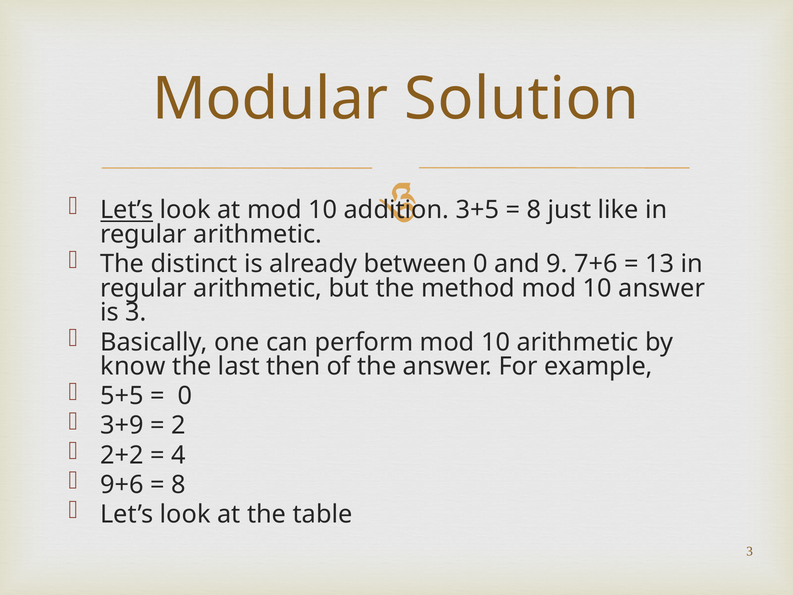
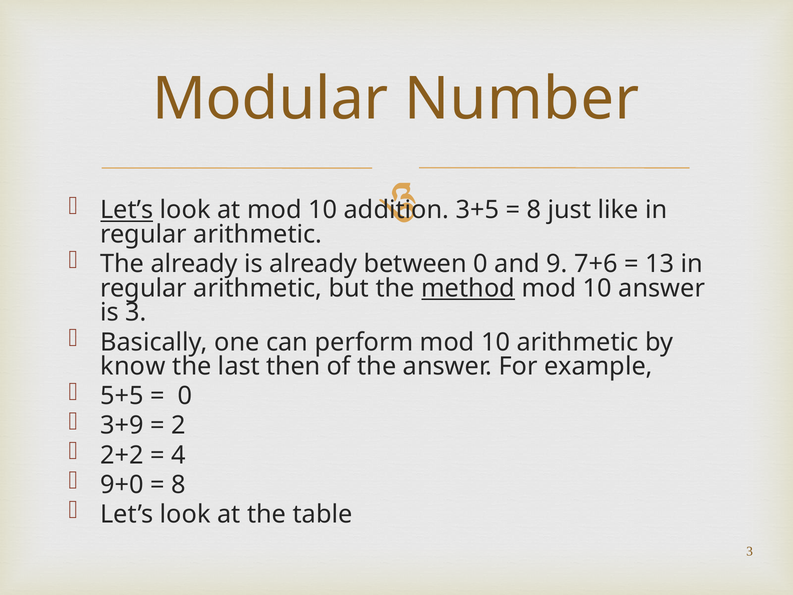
Solution: Solution -> Number (522, 99)
The distinct: distinct -> already (194, 264)
method underline: none -> present (468, 288)
9+6: 9+6 -> 9+0 (122, 485)
